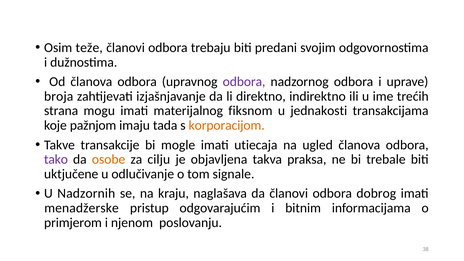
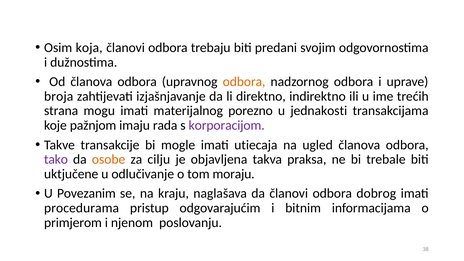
teže: teže -> koja (89, 48)
odbora colour: purple -> orange (244, 82)
fiksnom: fiksnom -> porezno (251, 111)
tada: tada -> rada (165, 125)
korporacijom colour: orange -> purple (227, 125)
signale: signale -> moraju (234, 174)
Nadzornih: Nadzornih -> Povezanim (86, 193)
menadžerske: menadžerske -> procedurama (82, 208)
